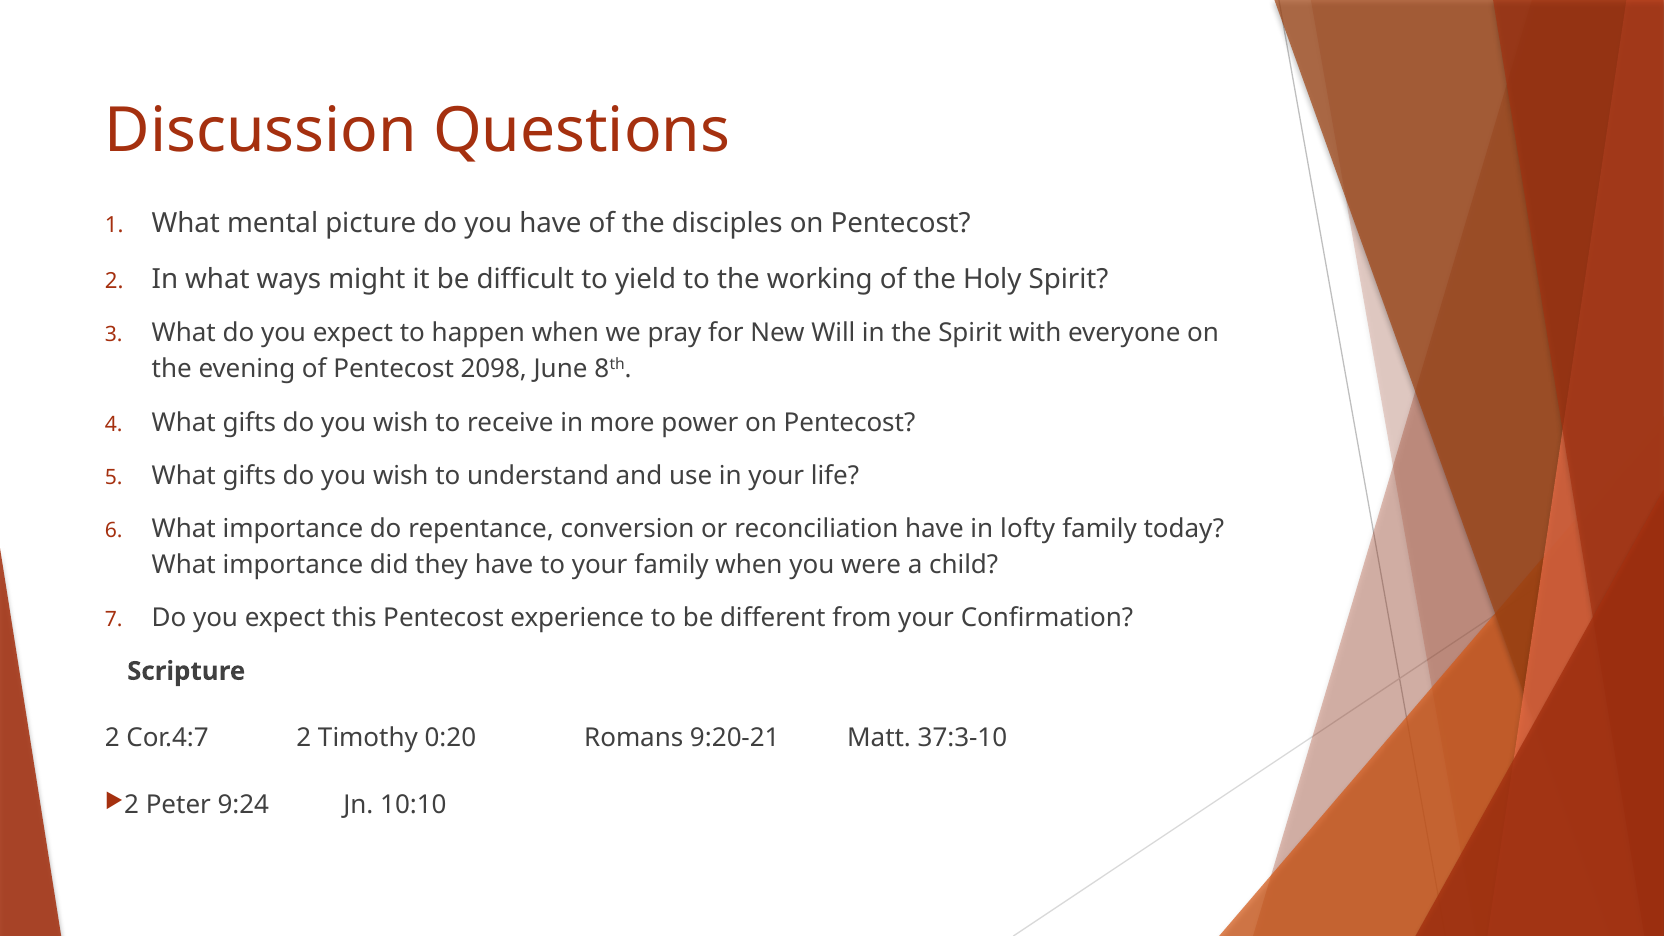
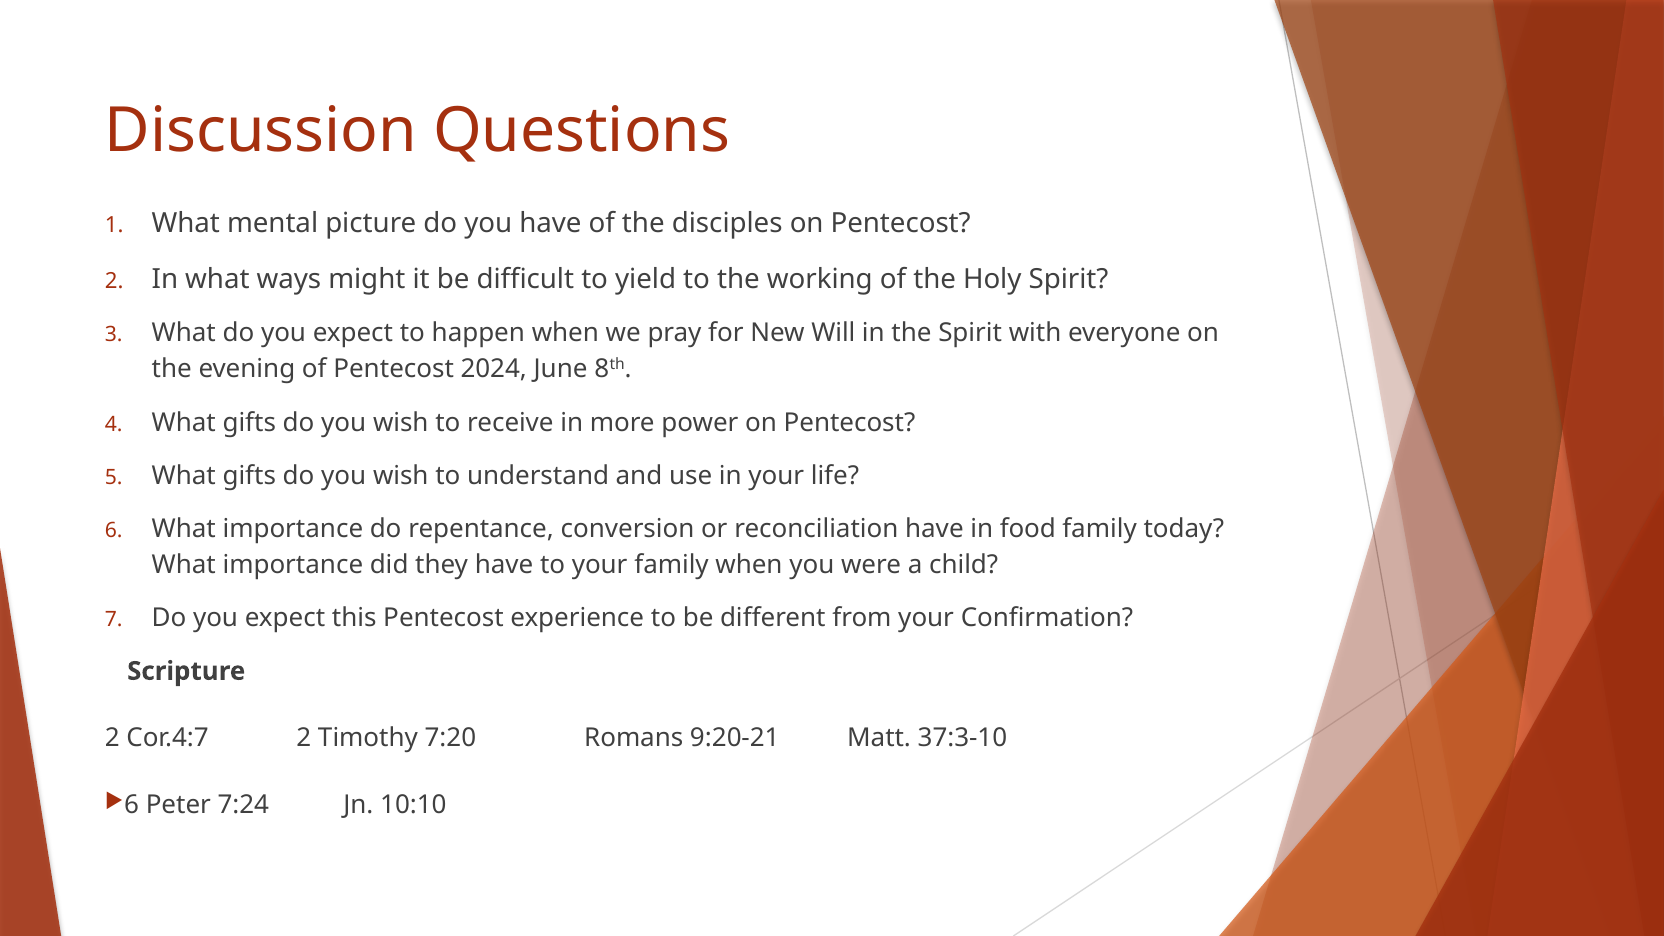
2098: 2098 -> 2024 (494, 369)
lofty: lofty -> food (1028, 529)
0:20: 0:20 -> 7:20 (450, 738)
2: 2 -> 6 (132, 805)
9:24: 9:24 -> 7:24 (243, 805)
